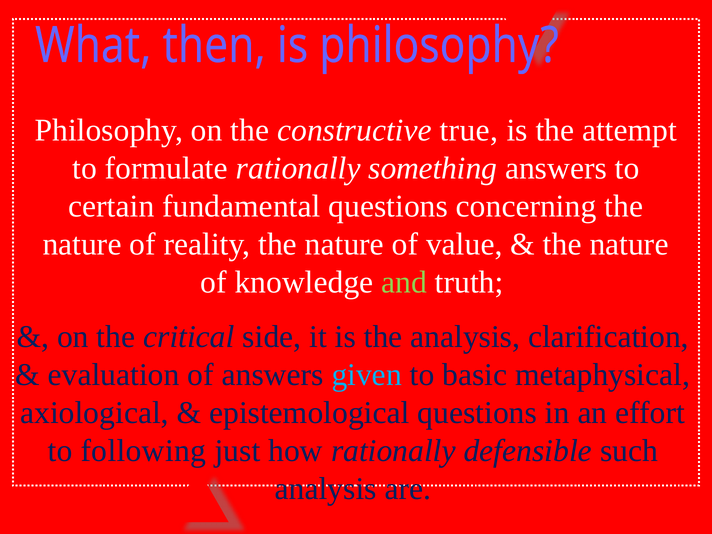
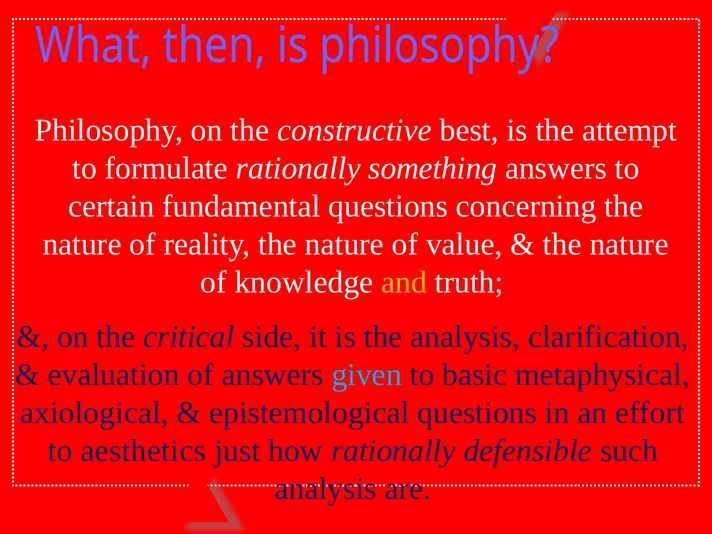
true: true -> best (469, 130)
and colour: light green -> yellow (404, 282)
following: following -> aesthetics (143, 451)
